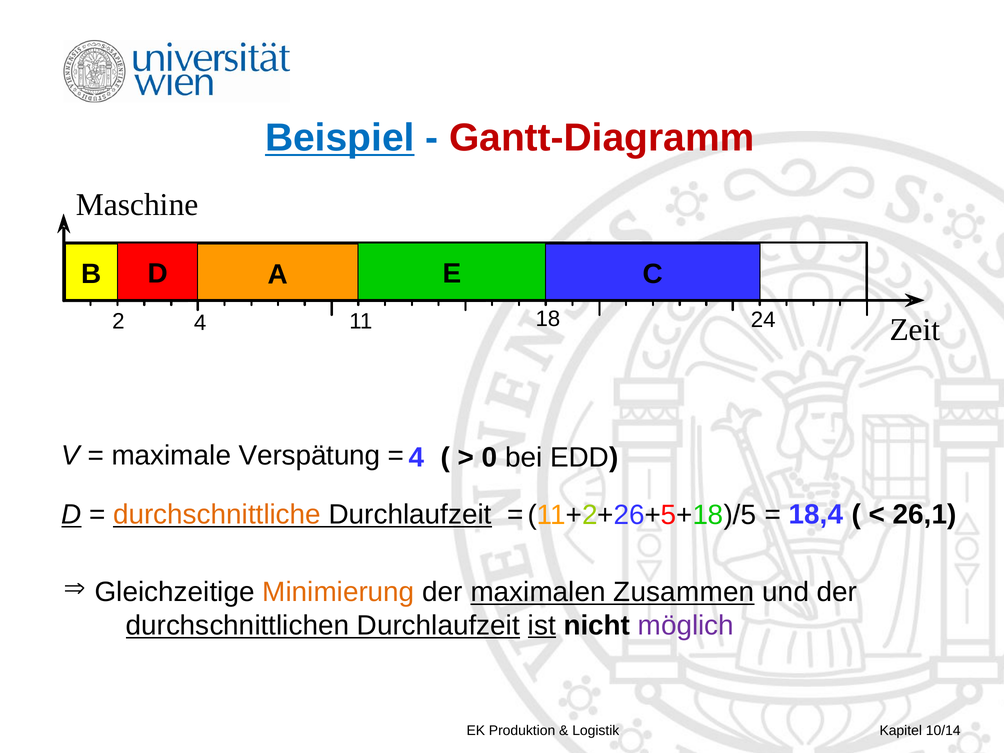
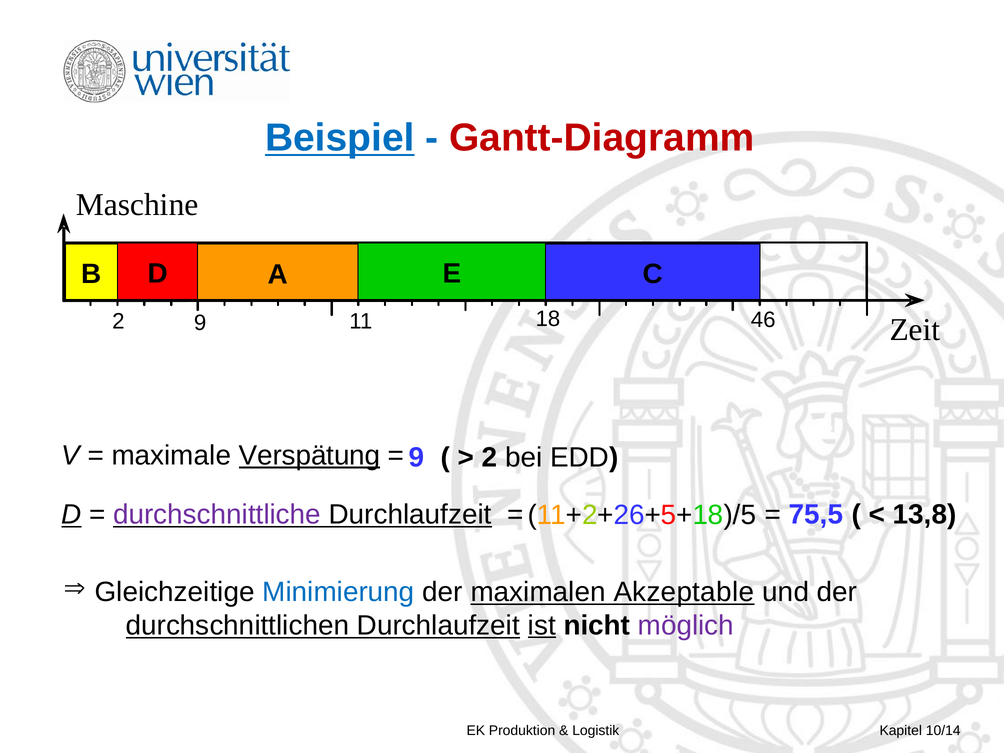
2 4: 4 -> 9 (200, 323)
24: 24 -> 46 (763, 320)
Verspätung underline: none -> present (310, 456)
4: 4 -> 9 (417, 457)
0: 0 -> 2 (489, 457)
durchschnittliche colour: orange -> purple (217, 515)
18,4: 18,4 -> 75,5 (816, 514)
26,1: 26,1 -> 13,8 (925, 515)
Minimierung colour: orange -> blue (338, 592)
Zusammen: Zusammen -> Akzeptable (684, 592)
